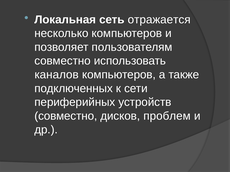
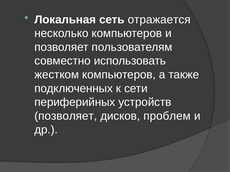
каналов: каналов -> жестком (57, 75)
совместно: совместно -> позволяет (66, 116)
